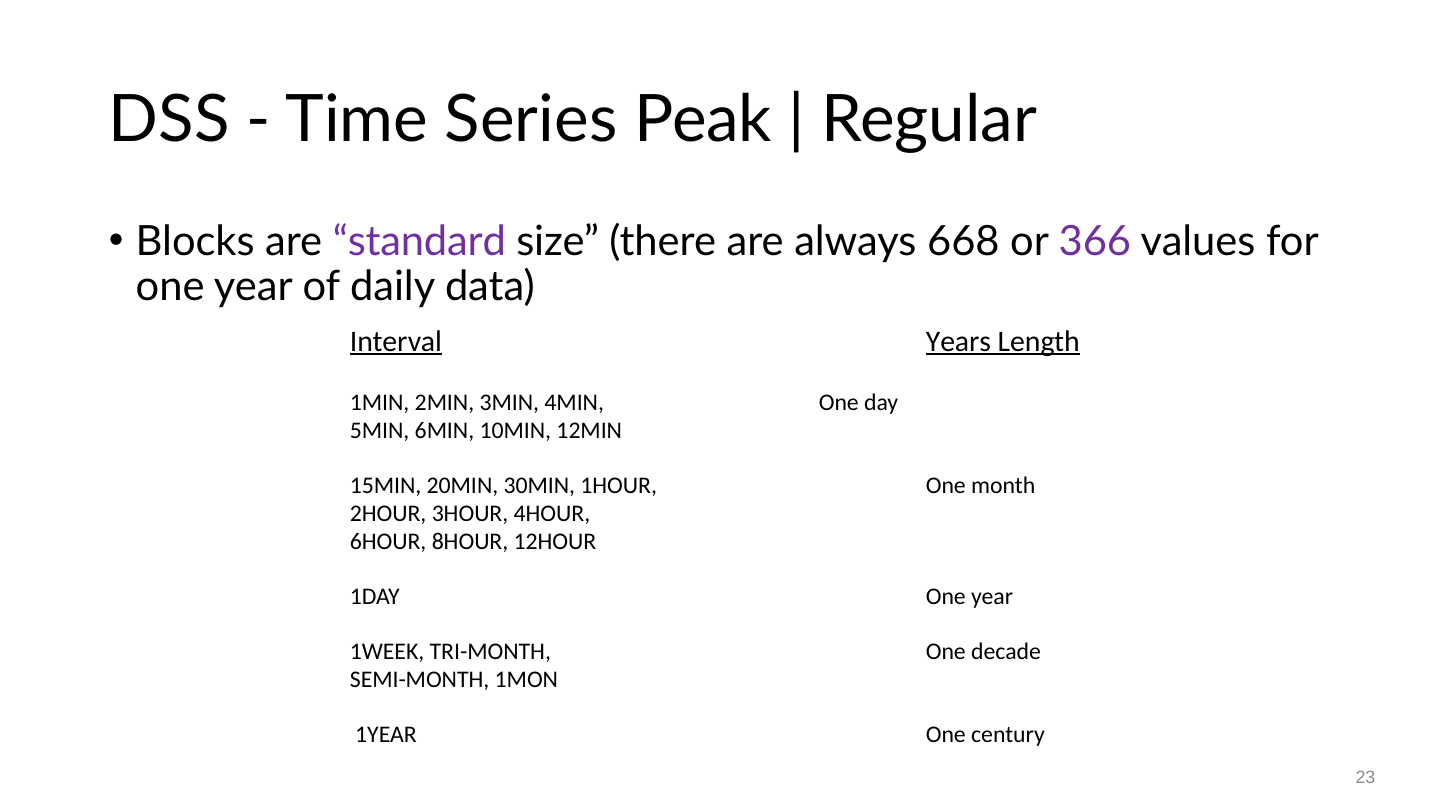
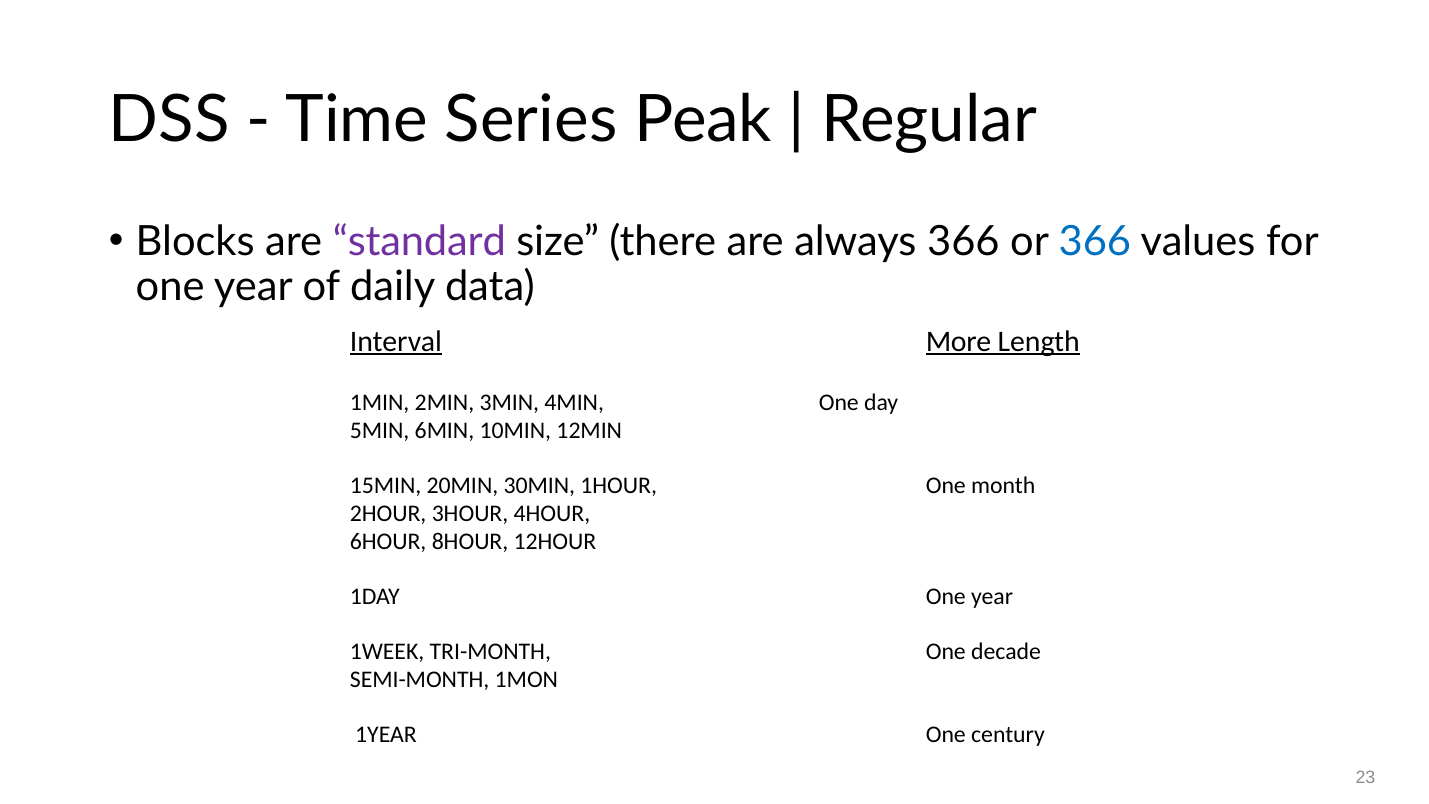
always 668: 668 -> 366 (963, 242)
366 colour: purple -> blue (1095, 242)
Years: Years -> More (959, 341)
